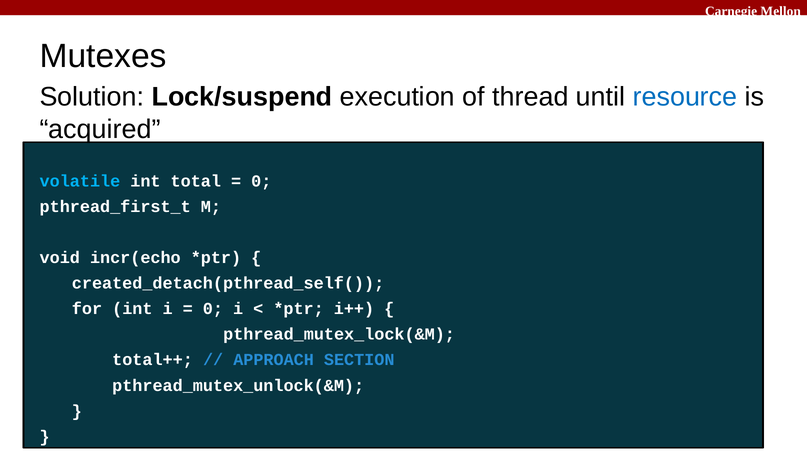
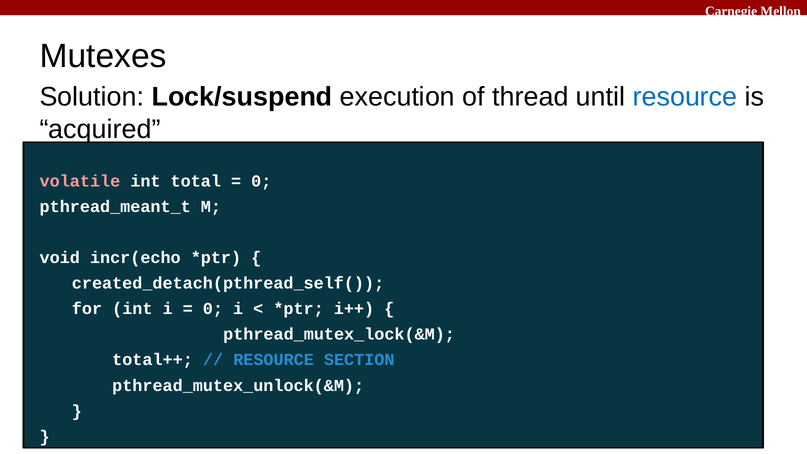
volatile colour: light blue -> pink (80, 181)
pthread_first_t: pthread_first_t -> pthread_meant_t (115, 207)
APPROACH: APPROACH -> RESOURCE (274, 360)
